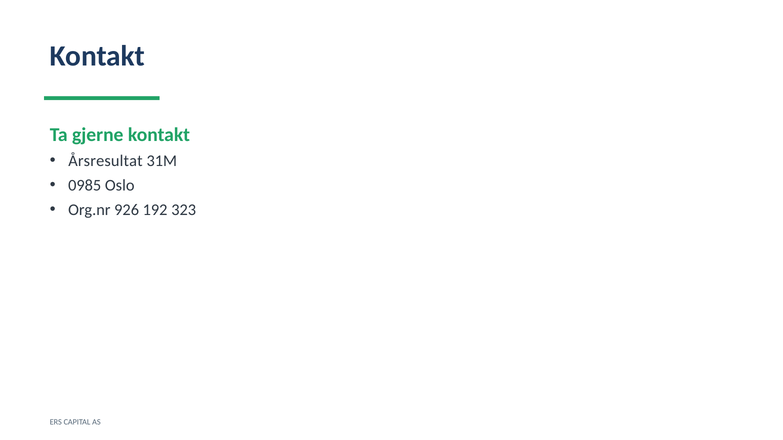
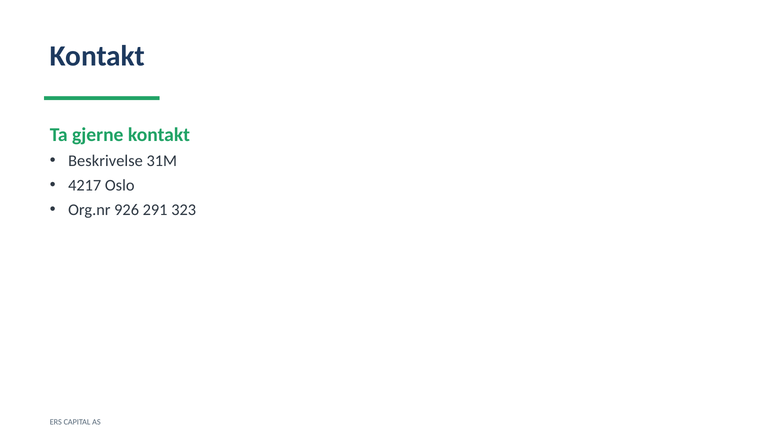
Årsresultat: Årsresultat -> Beskrivelse (106, 161)
0985: 0985 -> 4217 (85, 185)
192: 192 -> 291 (155, 210)
